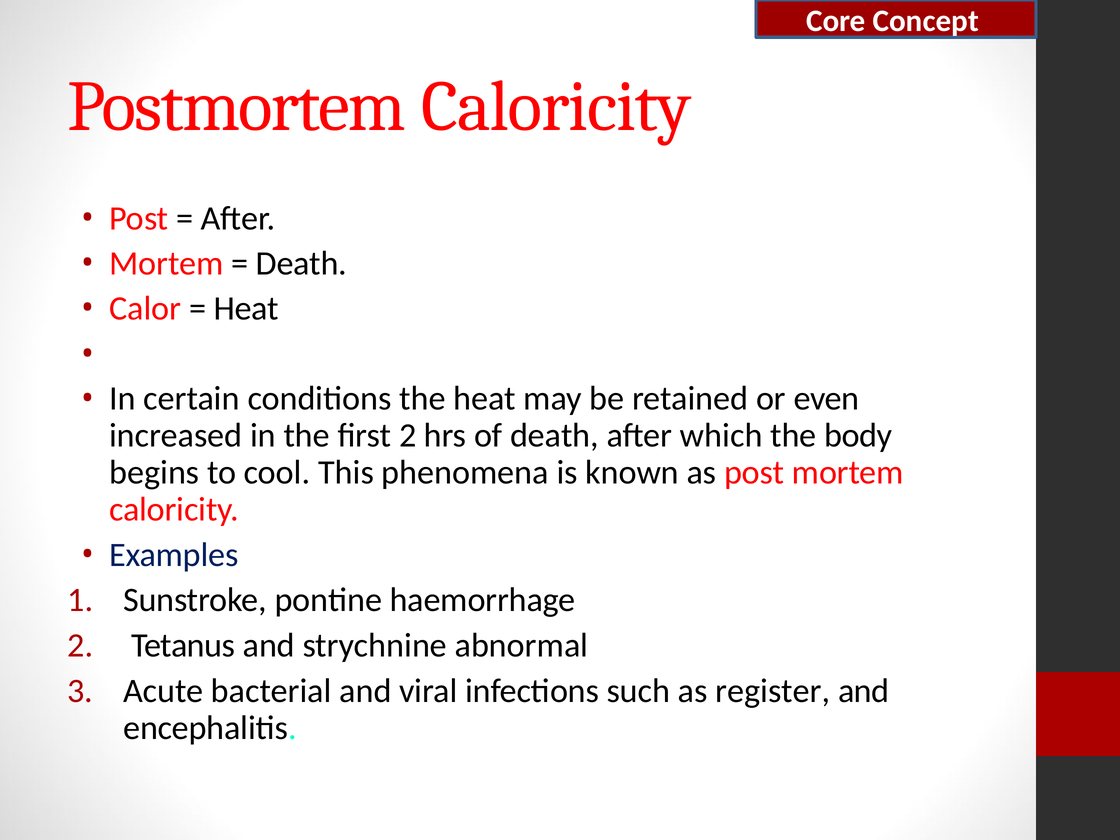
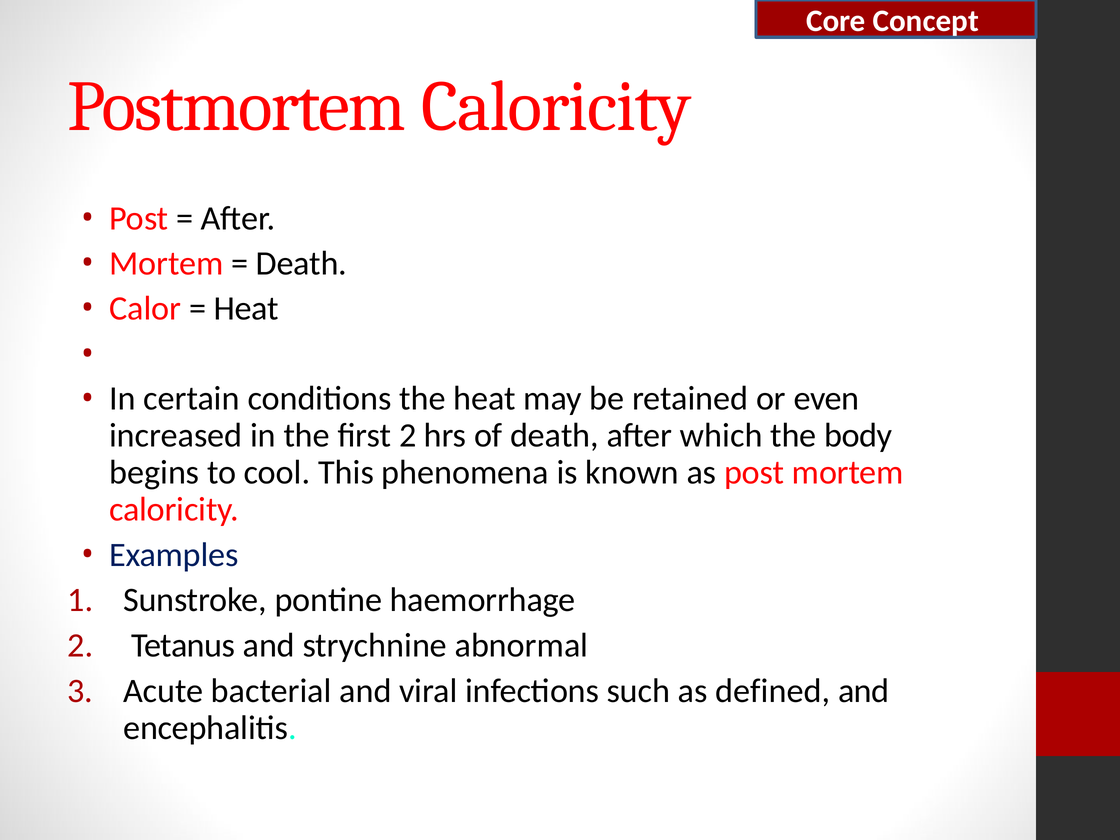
register: register -> defined (773, 691)
